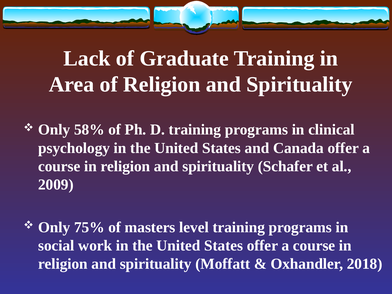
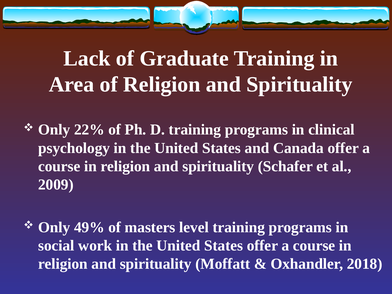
58%: 58% -> 22% (89, 130)
75%: 75% -> 49% (89, 227)
